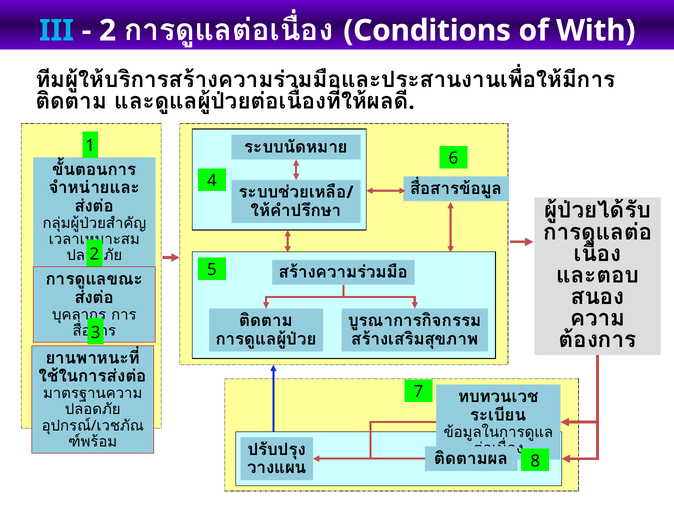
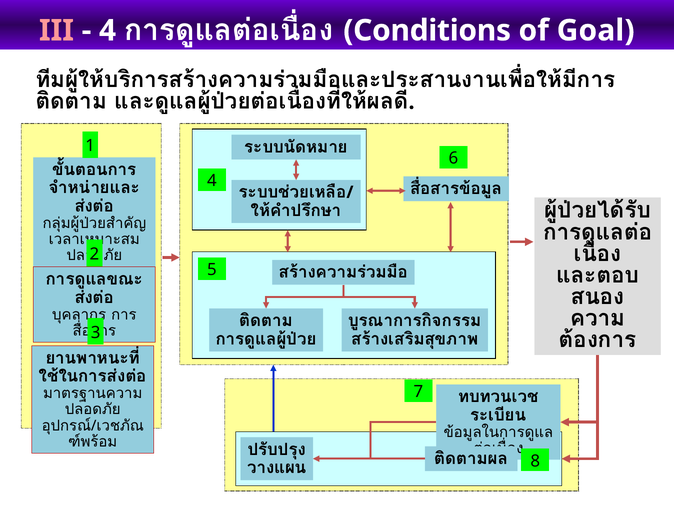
With: With -> Goal (596, 31)
III colour: light blue -> pink (56, 31)
2: 2 -> 4 (108, 31)
